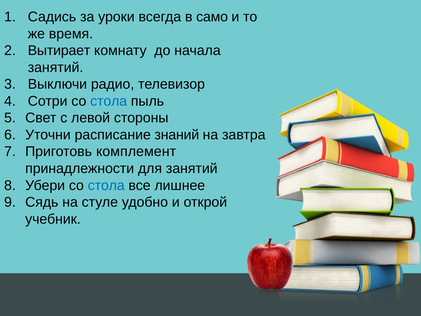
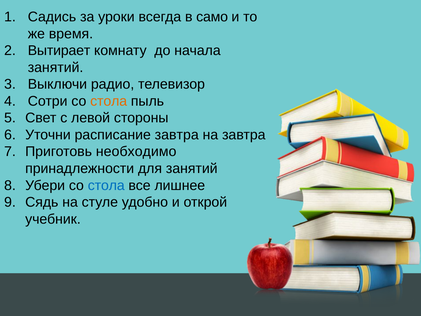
стола colour: blue -> orange (109, 101)
расписание знаний: знаний -> завтра (177, 135)
комплемент: комплемент -> необходимо (136, 152)
